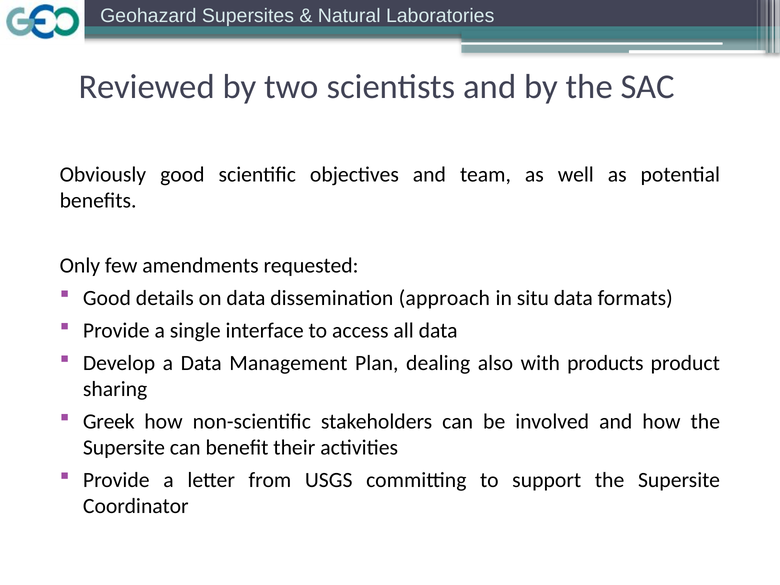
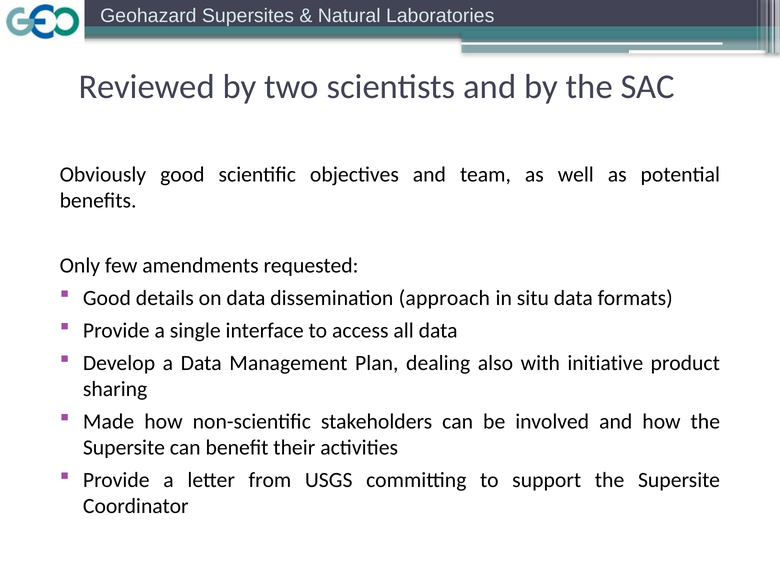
products: products -> initiative (605, 363)
Greek: Greek -> Made (109, 422)
